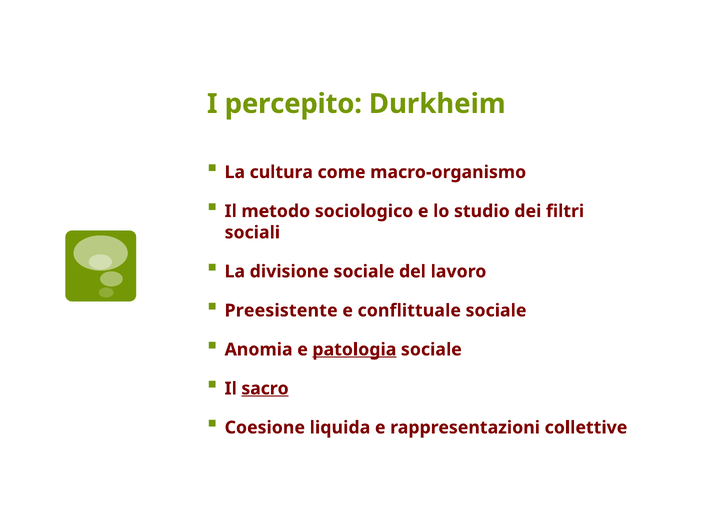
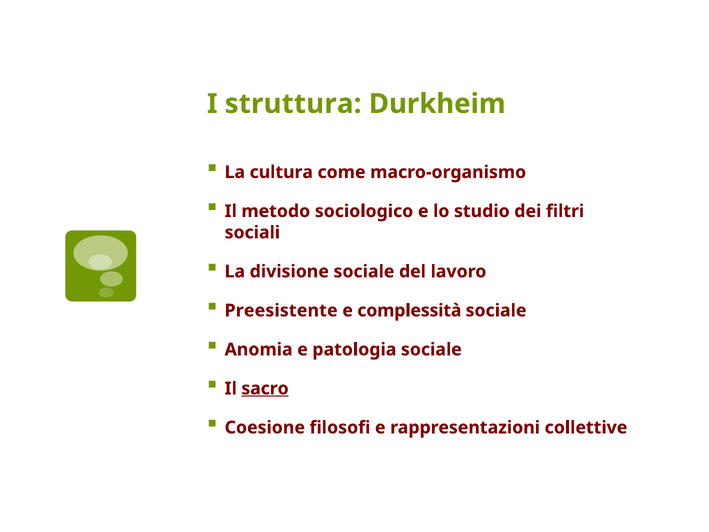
percepito: percepito -> struttura (293, 104)
conflittuale: conflittuale -> complessità (409, 310)
patologia underline: present -> none (354, 349)
liquida: liquida -> filosofi (340, 427)
